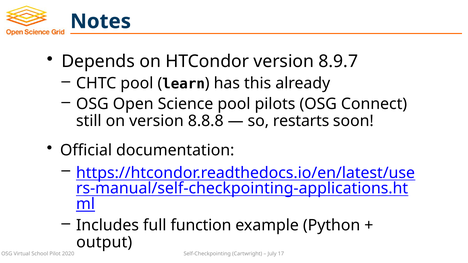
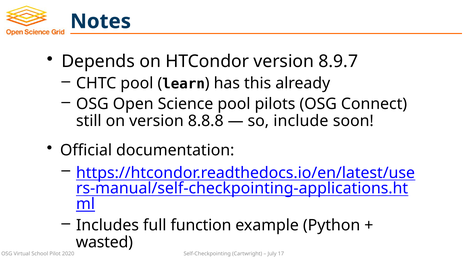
restarts: restarts -> include (301, 121)
output: output -> wasted (104, 242)
